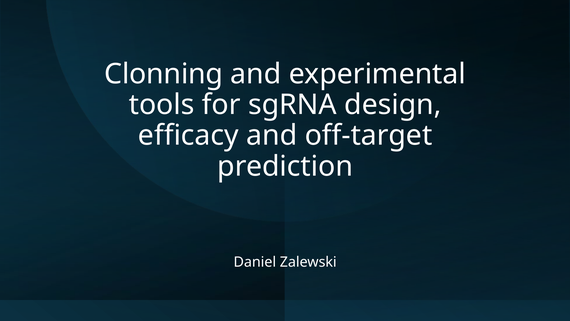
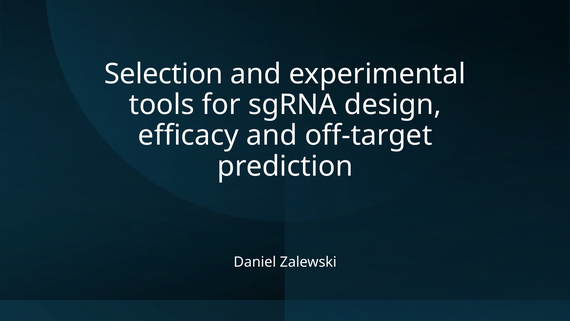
Clonning: Clonning -> Selection (164, 74)
